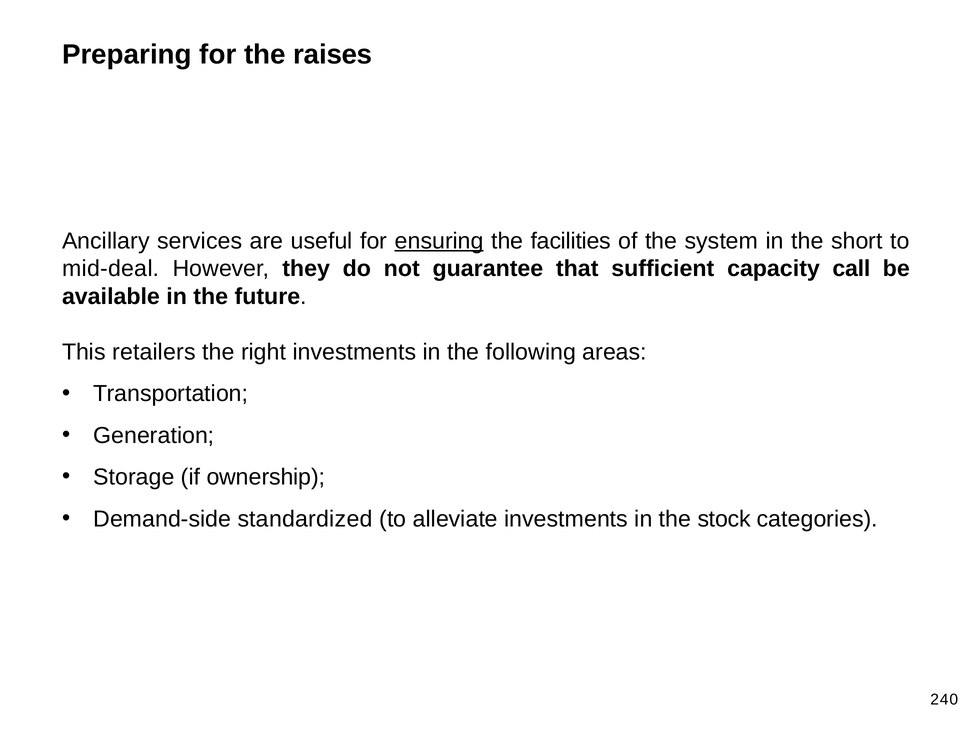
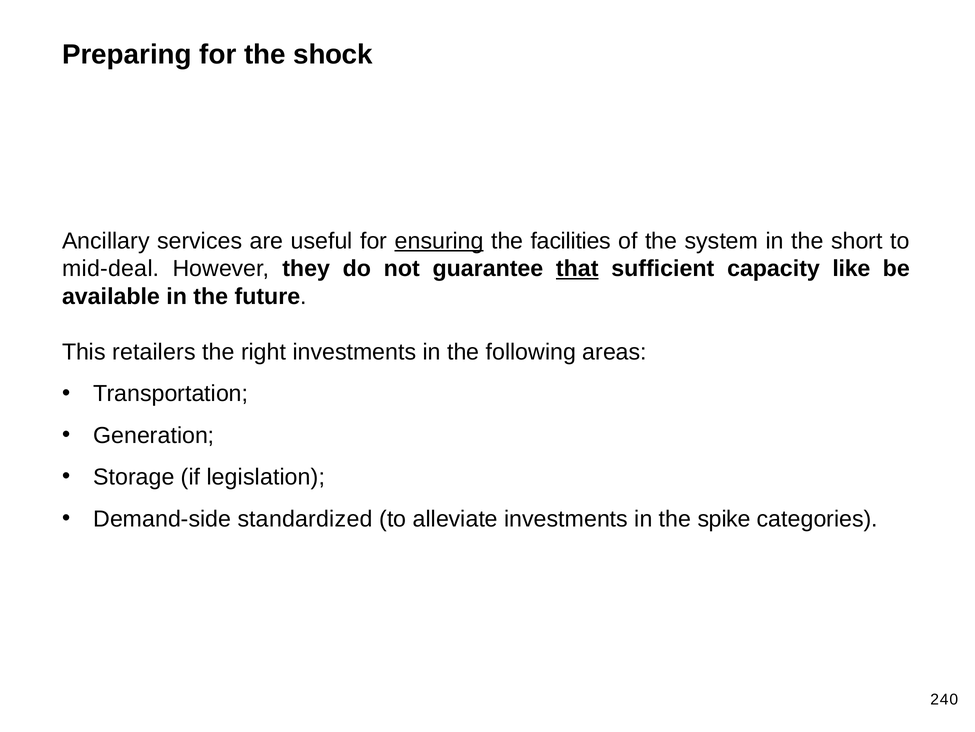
raises: raises -> shock (333, 55)
that underline: none -> present (577, 269)
call: call -> like (851, 269)
ownership: ownership -> legislation (266, 477)
stock: stock -> spike (724, 519)
